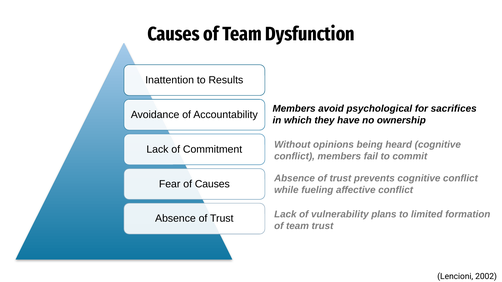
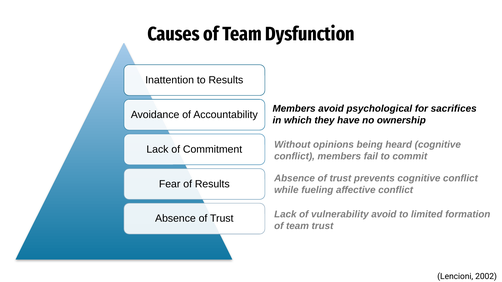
of Causes: Causes -> Results (212, 184)
vulnerability plans: plans -> avoid (384, 214)
